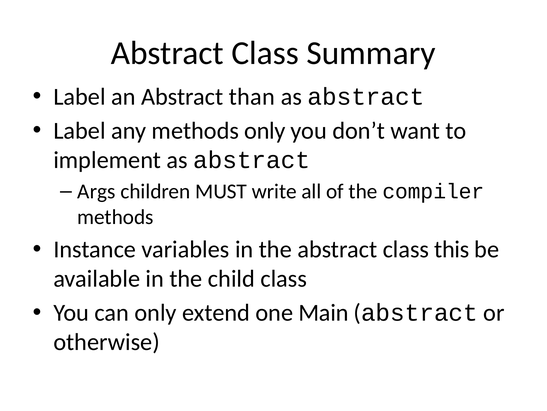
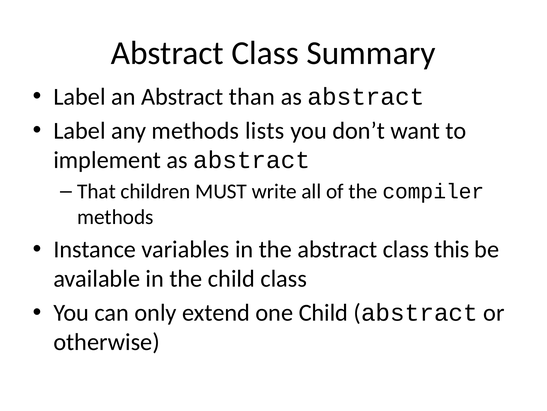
methods only: only -> lists (265, 131)
Args: Args -> That (97, 191)
one Main: Main -> Child (323, 312)
